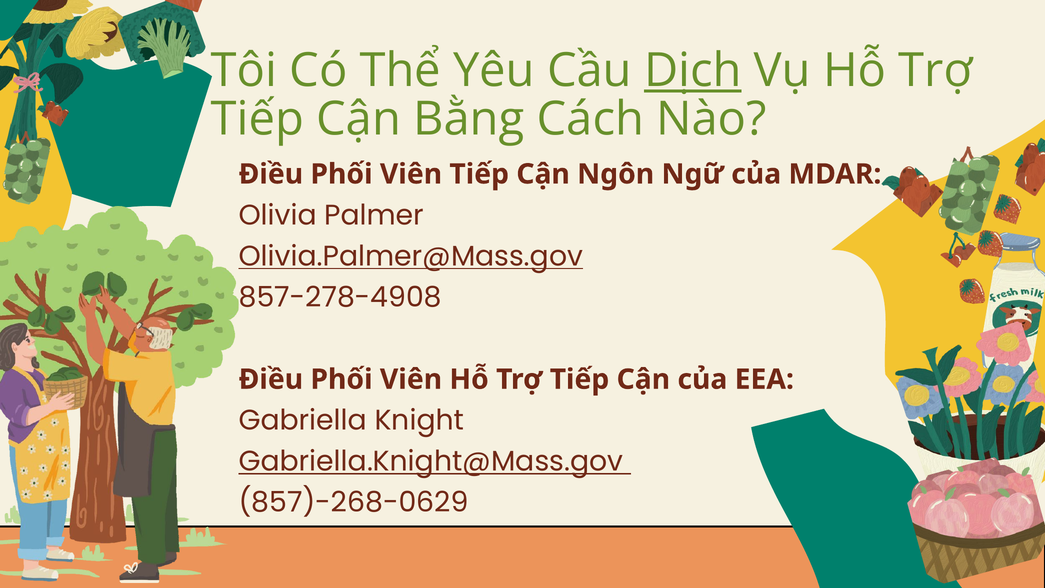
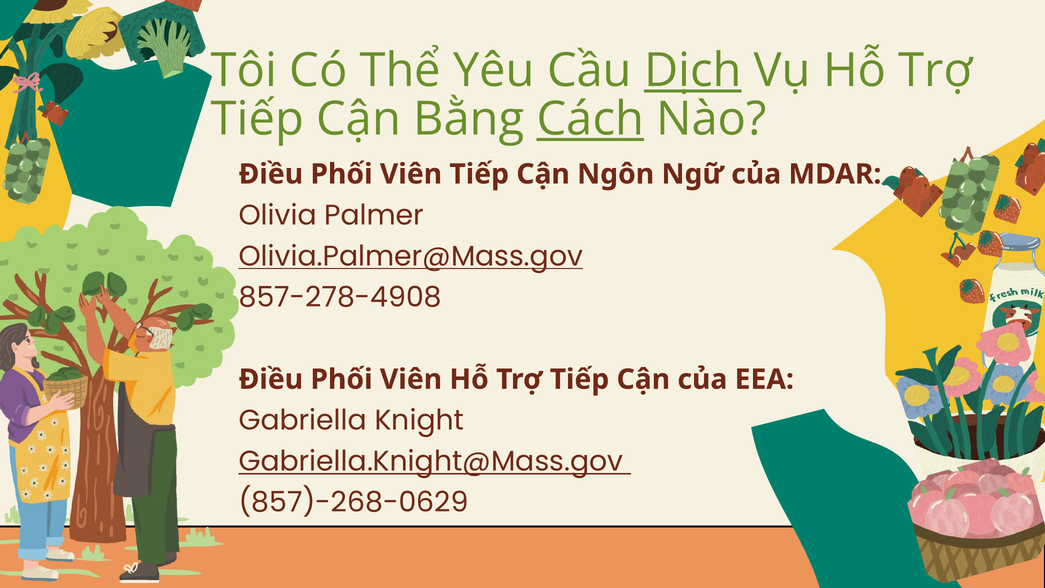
Cách underline: none -> present (590, 119)
